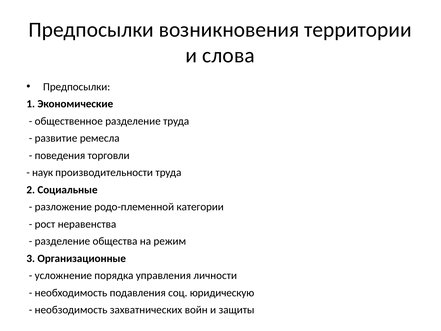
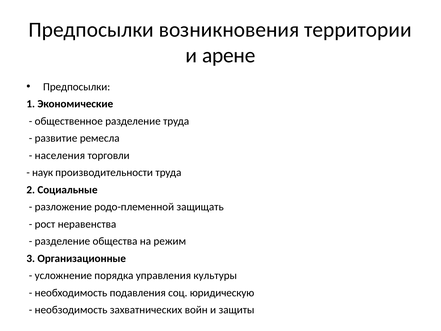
слова: слова -> арене (229, 56)
поведения: поведения -> населения (60, 155)
категории: категории -> защищать (200, 207)
личности: личности -> культуры (215, 275)
